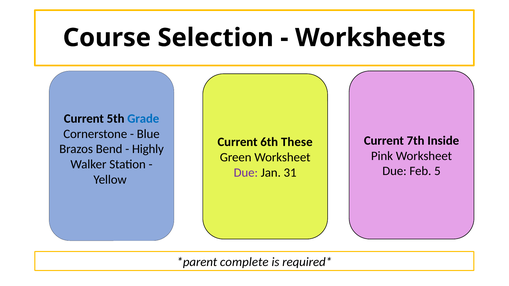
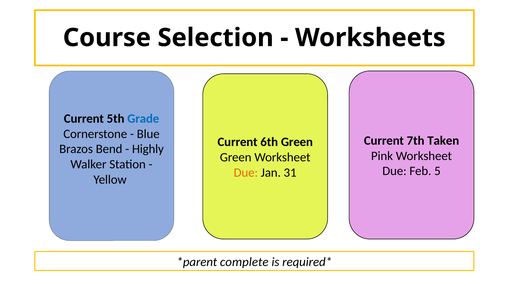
Inside: Inside -> Taken (443, 141)
6th These: These -> Green (297, 142)
Due colour: purple -> orange (246, 173)
